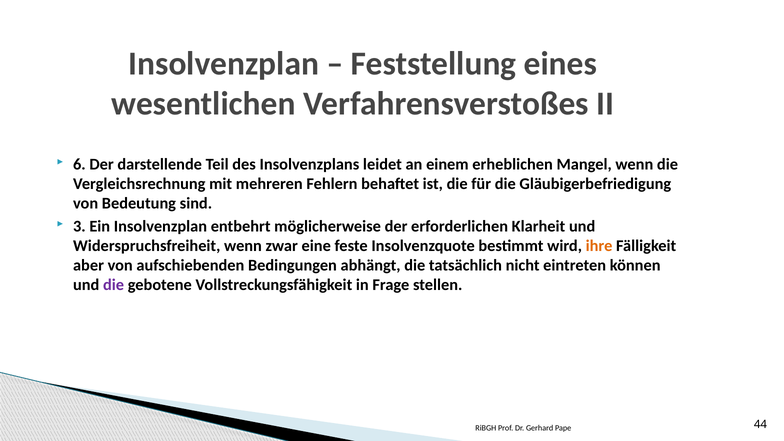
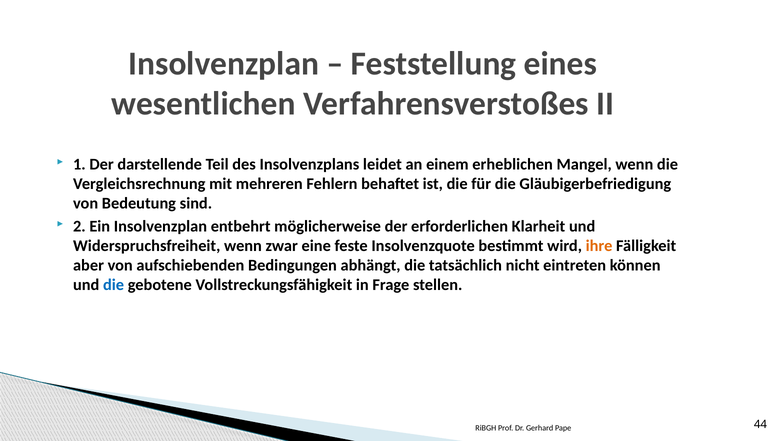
6: 6 -> 1 (79, 164)
3: 3 -> 2 (79, 226)
die colour: purple -> blue (114, 285)
